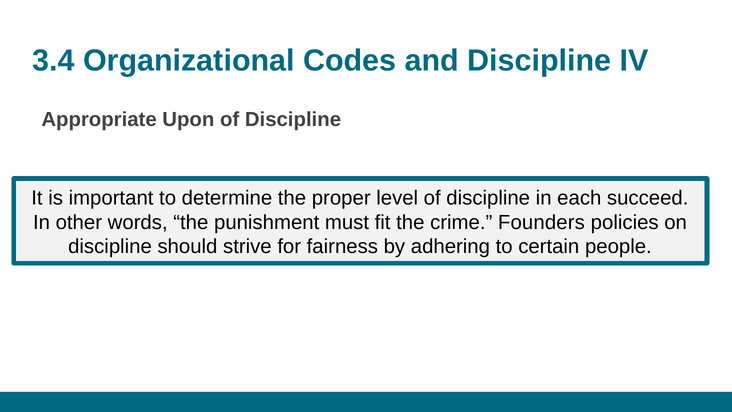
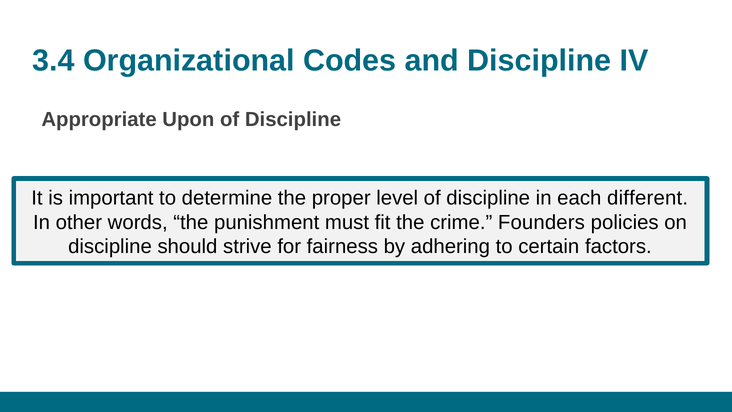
succeed: succeed -> different (648, 198)
people: people -> factors (618, 247)
